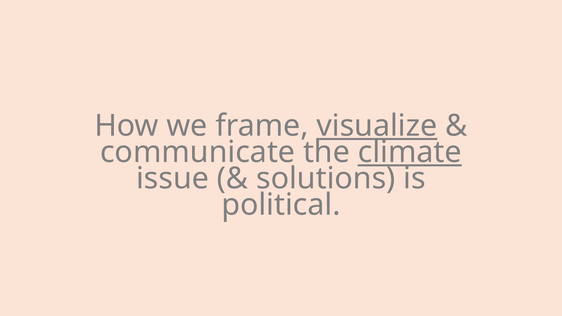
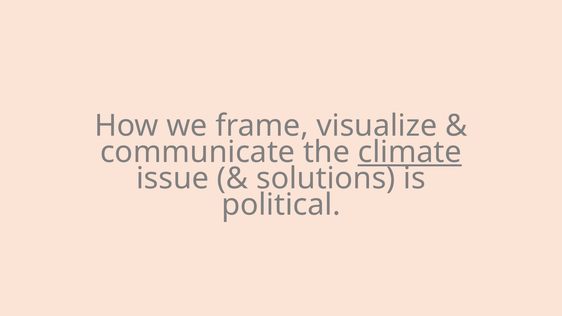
visualize underline: present -> none (377, 126)
